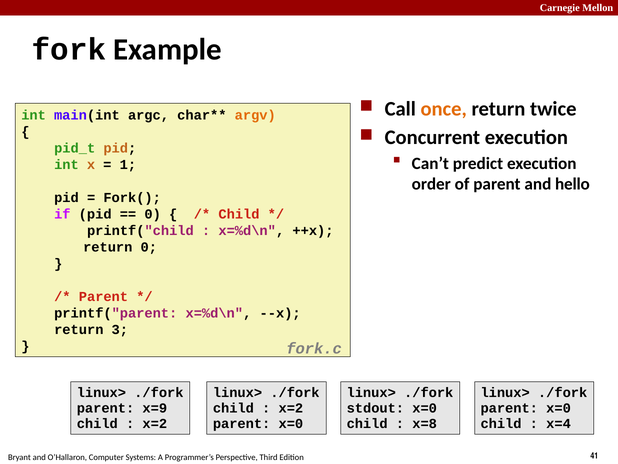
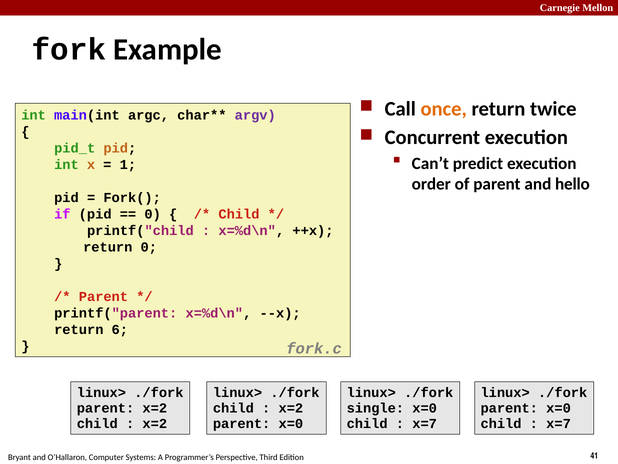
argv colour: orange -> purple (255, 115)
3: 3 -> 6 (120, 329)
parent x=9: x=9 -> x=2 (155, 408)
stdout: stdout -> single (375, 408)
x=8: x=8 -> x=7 (425, 423)
x=4: x=4 -> x=7 (559, 423)
